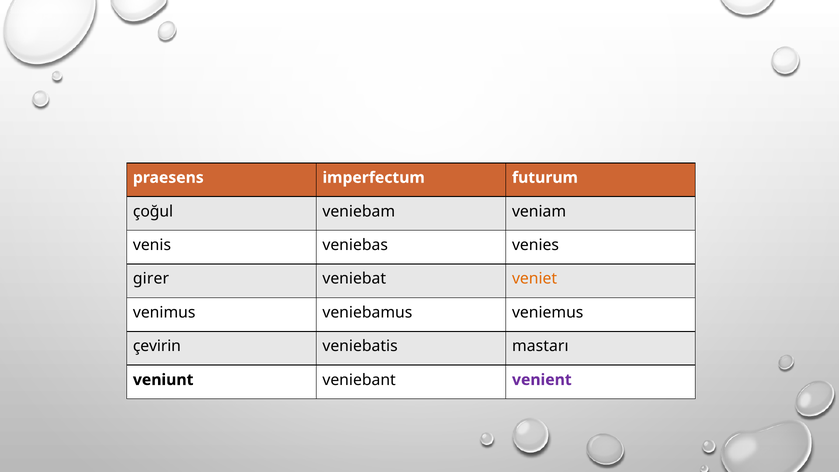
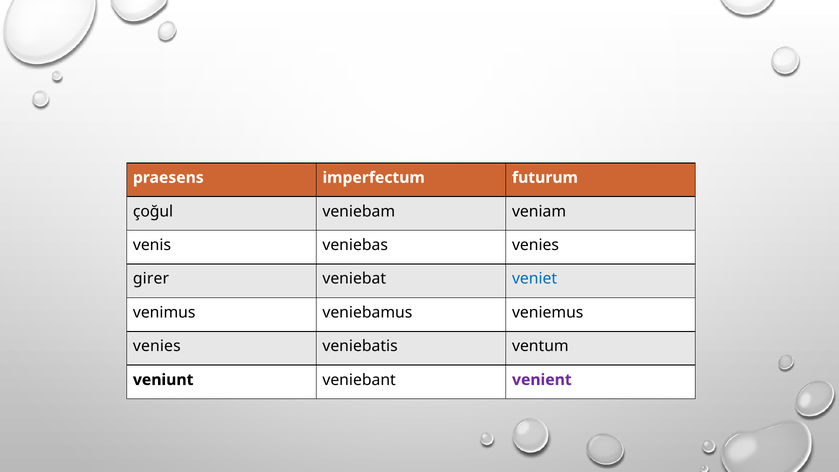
veniet colour: orange -> blue (535, 279)
çevirin: çevirin -> venies (157, 346)
mastarı: mastarı -> ventum (540, 346)
